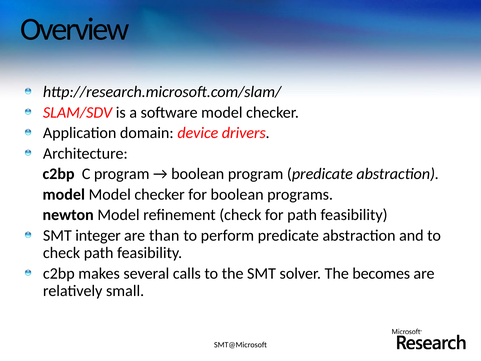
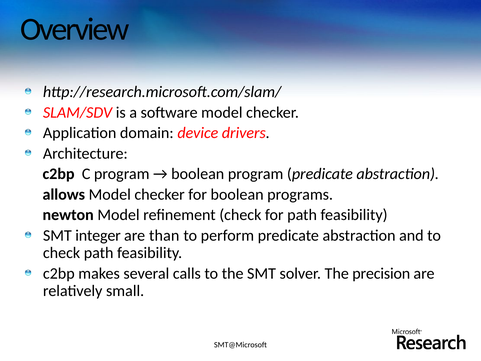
model: model -> allows (64, 194)
becomes: becomes -> precision (381, 273)
